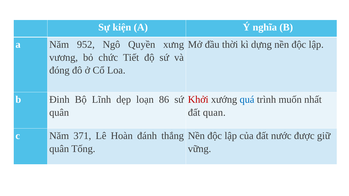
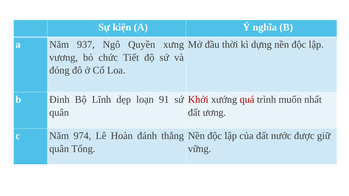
952: 952 -> 937 (86, 45)
86: 86 -> 91 (164, 100)
quá colour: blue -> red (247, 100)
quan: quan -> ương (214, 113)
371: 371 -> 974 (82, 136)
